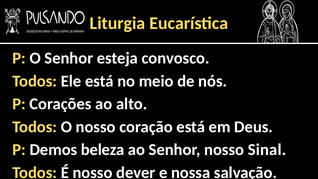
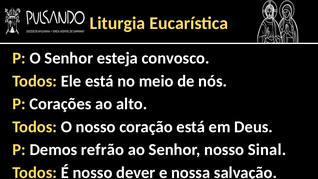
beleza: beleza -> refrão (102, 150)
